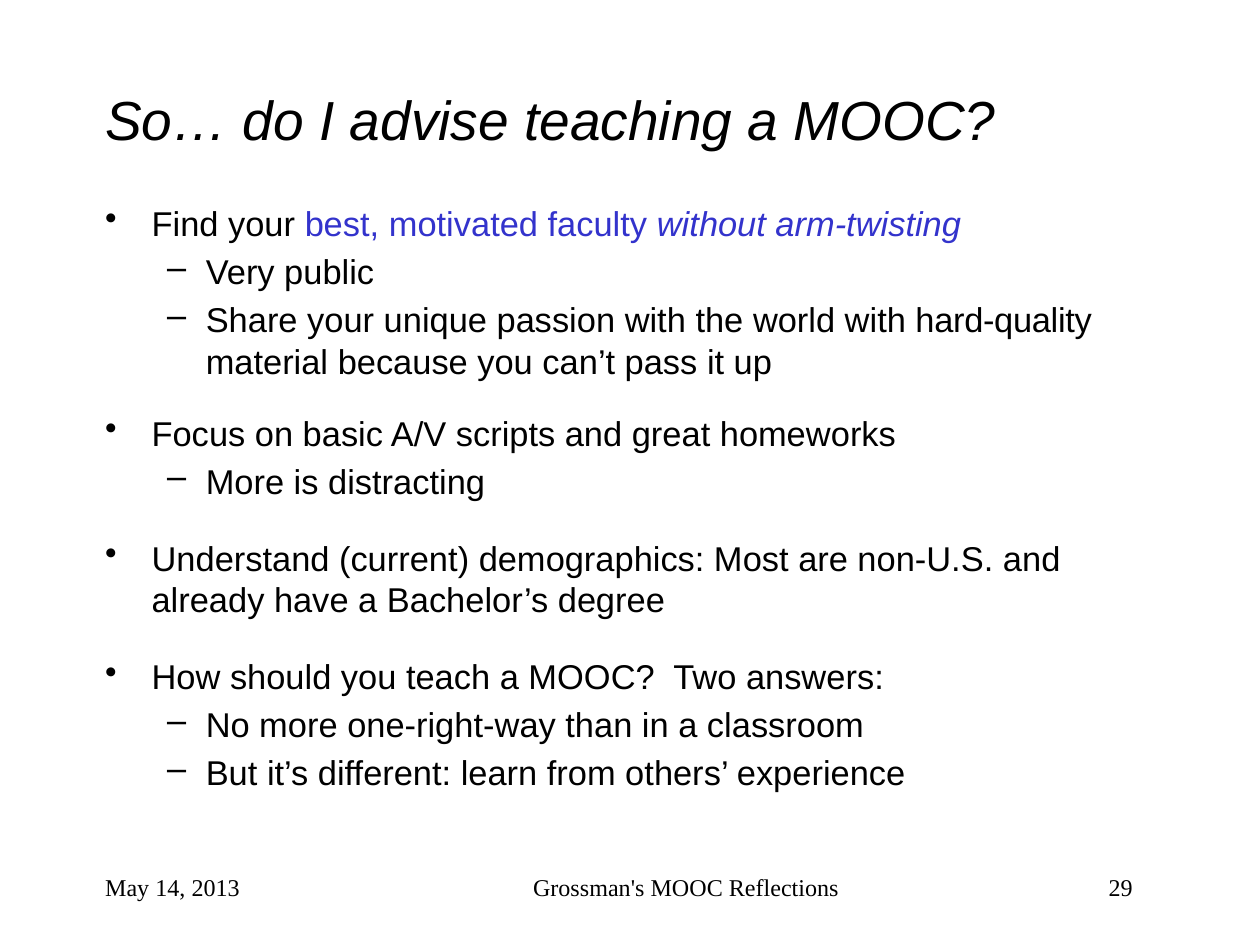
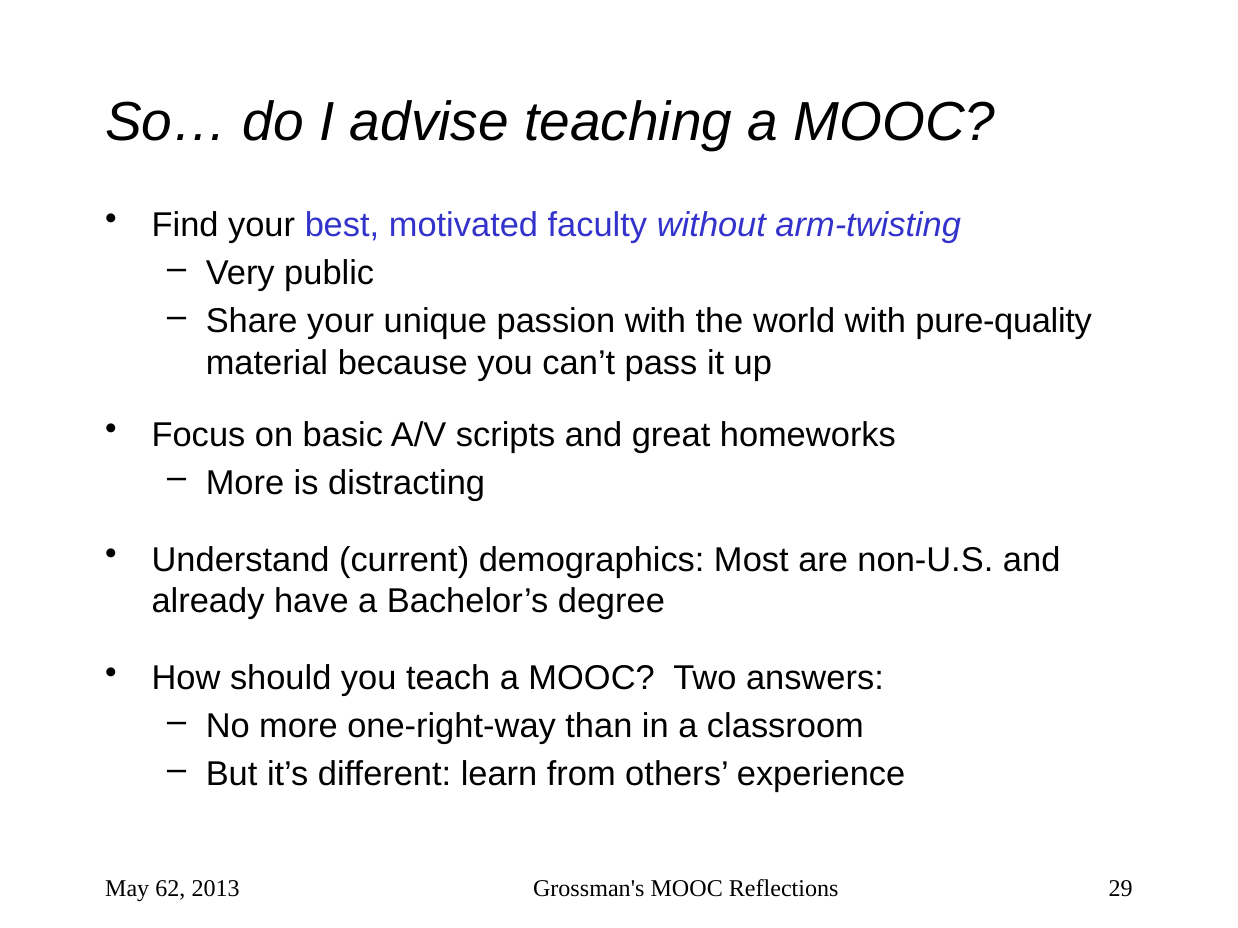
hard-quality: hard-quality -> pure-quality (1004, 322)
14: 14 -> 62 (170, 889)
